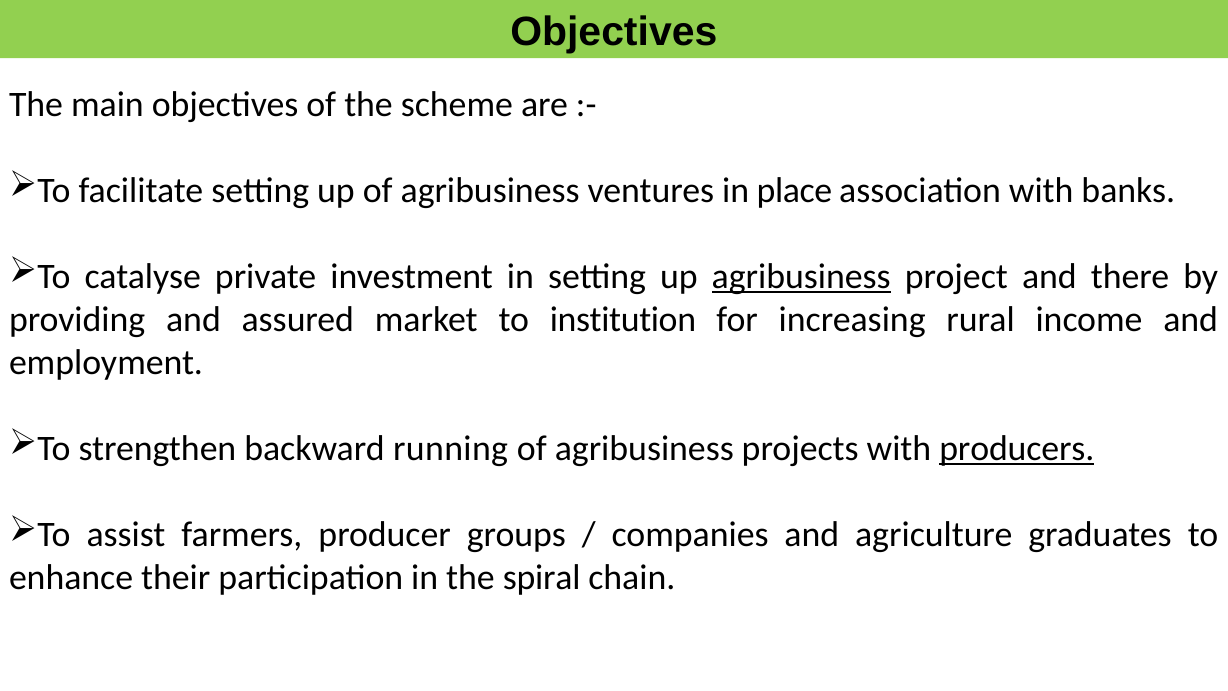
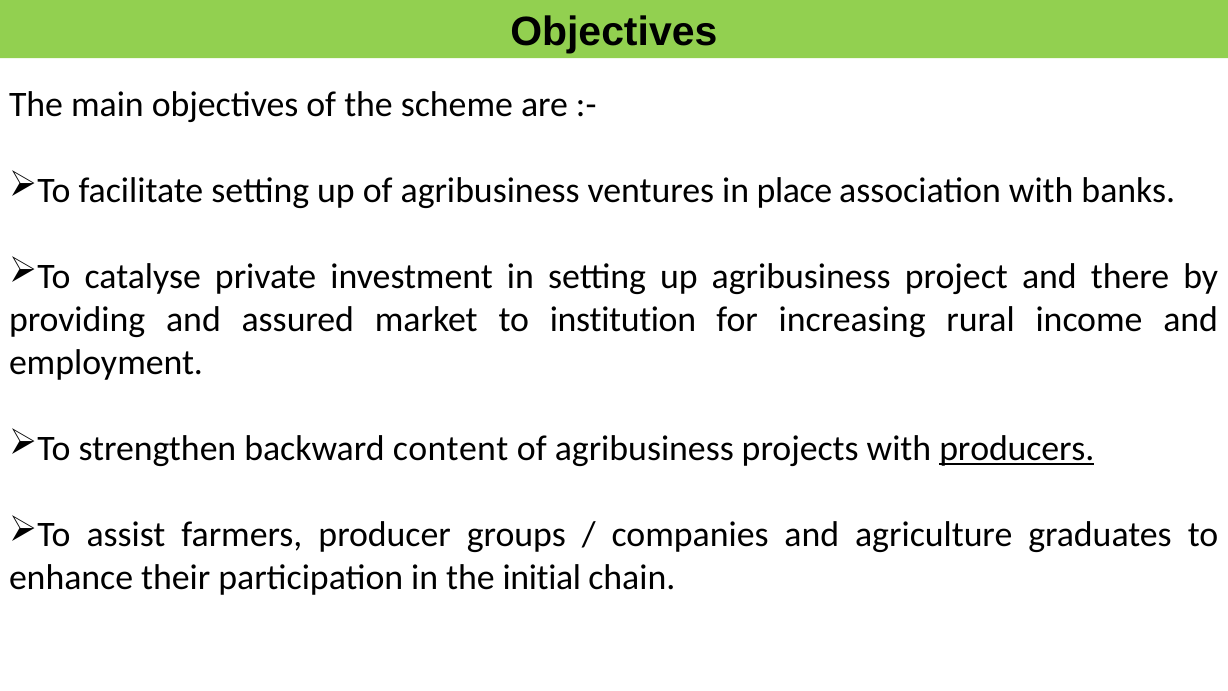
agribusiness underline: present -> none (801, 277)
running: running -> content (451, 449)
spiral: spiral -> initial (542, 578)
